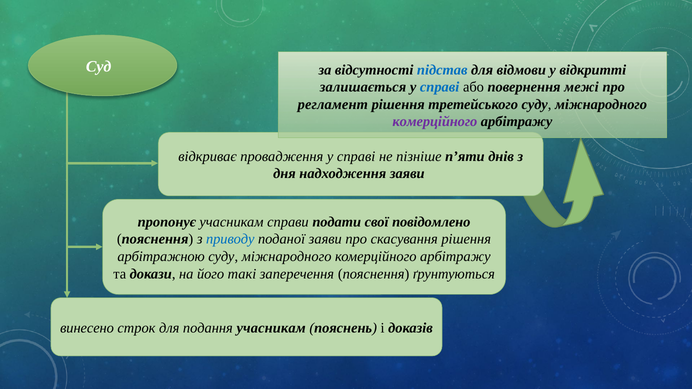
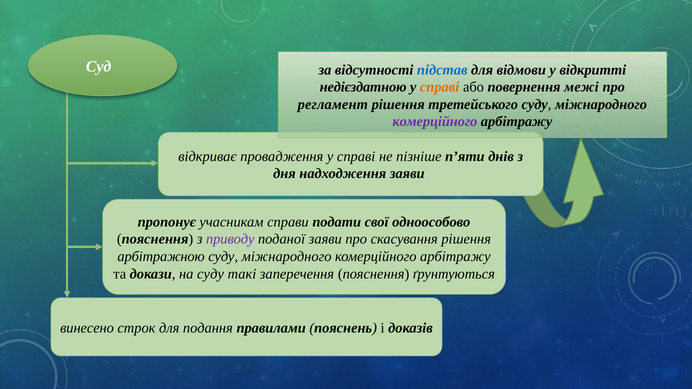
залишається: залишається -> недієздатною (363, 87)
справі colour: blue -> orange (440, 87)
повідомлено: повідомлено -> одноособово (431, 222)
приводу colour: blue -> purple (230, 239)
на його: його -> суду (211, 274)
подання учасникам: учасникам -> правилами (271, 328)
